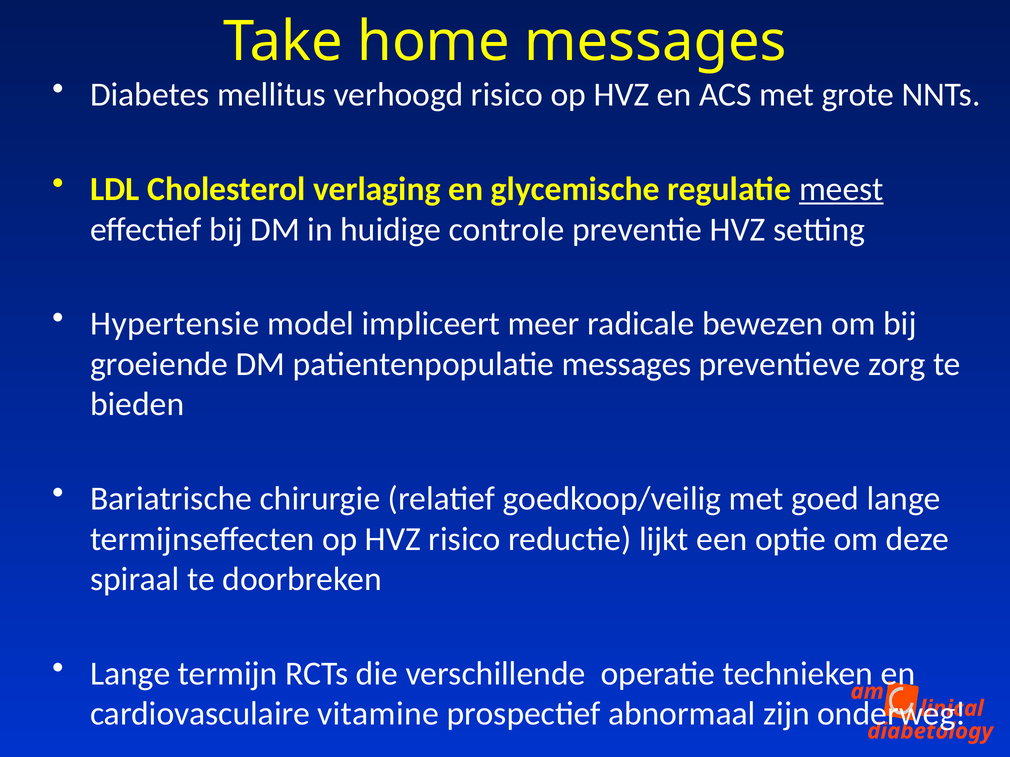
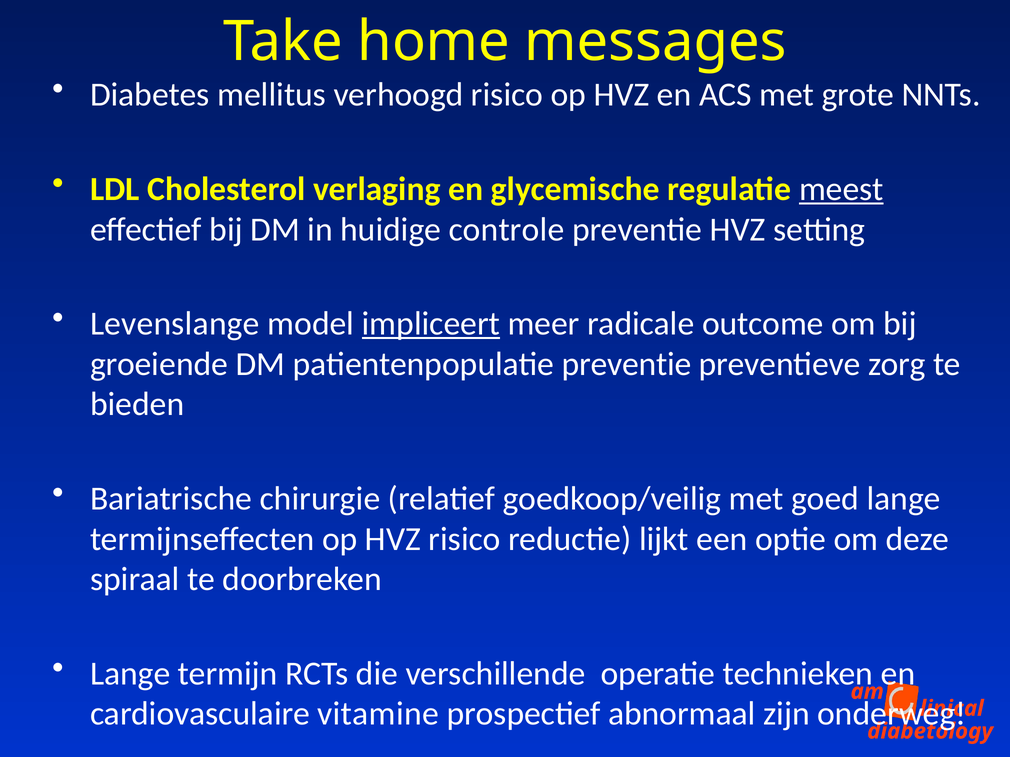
Hypertensie: Hypertensie -> Levenslange (175, 324)
impliceert underline: none -> present (431, 324)
bewezen: bewezen -> outcome (763, 324)
patientenpopulatie messages: messages -> preventie (627, 364)
